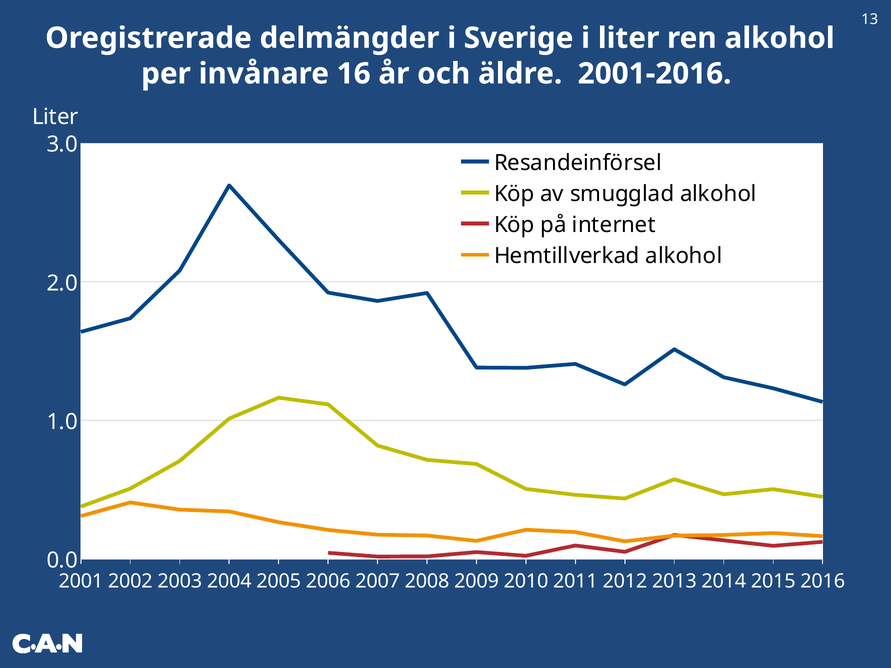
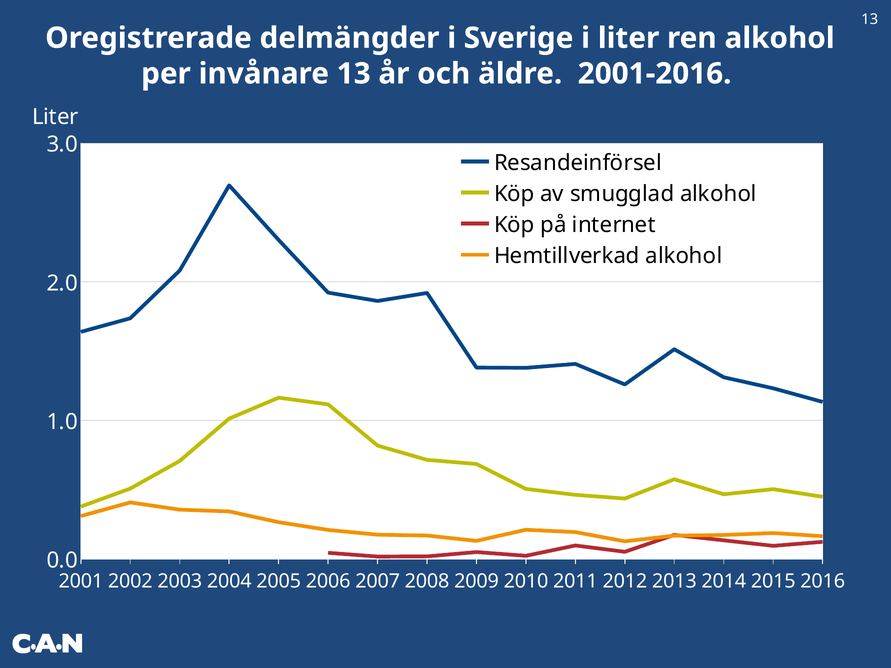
invånare 16: 16 -> 13 (354, 74)
